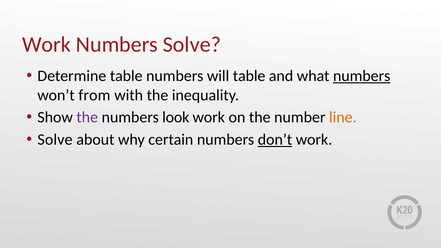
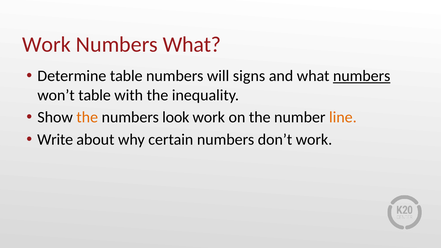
Numbers Solve: Solve -> What (192, 44)
will table: table -> signs (249, 76)
won’t from: from -> table (95, 95)
the colour: purple -> orange (87, 117)
Solve: Solve -> Write (55, 140)
don’t underline: present -> none (275, 140)
